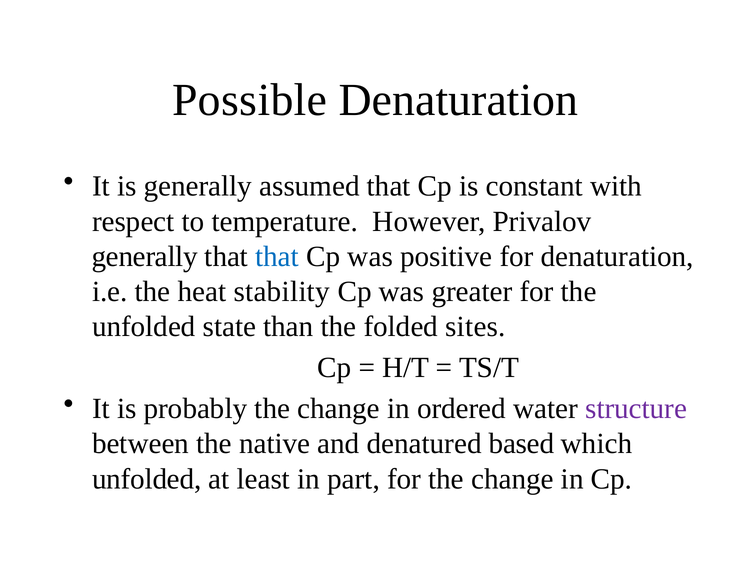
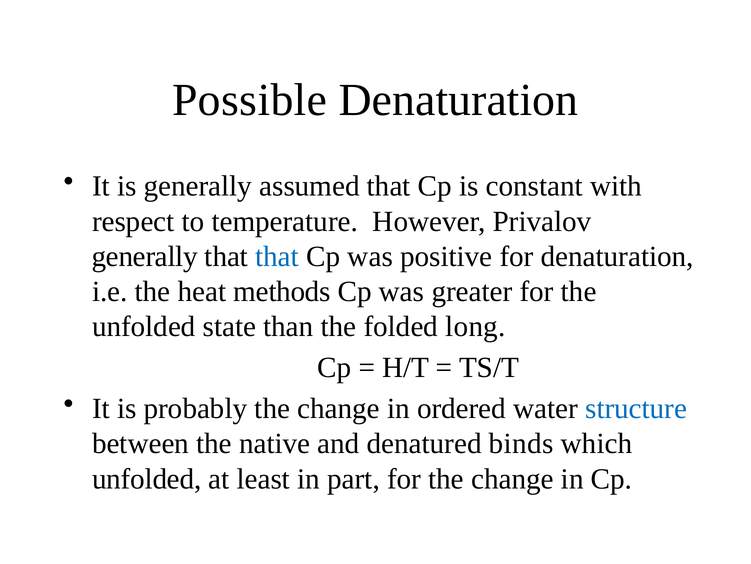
stability: stability -> methods (282, 291)
sites: sites -> long (475, 326)
structure colour: purple -> blue (636, 408)
based: based -> binds (521, 443)
